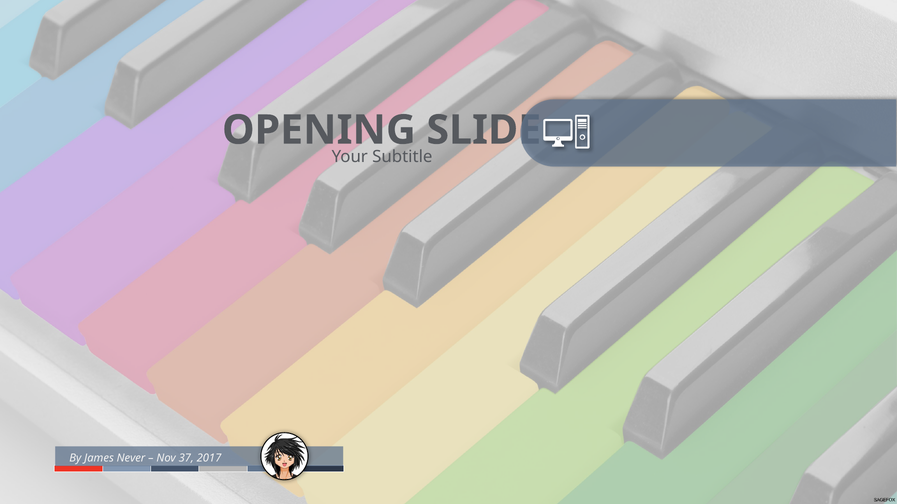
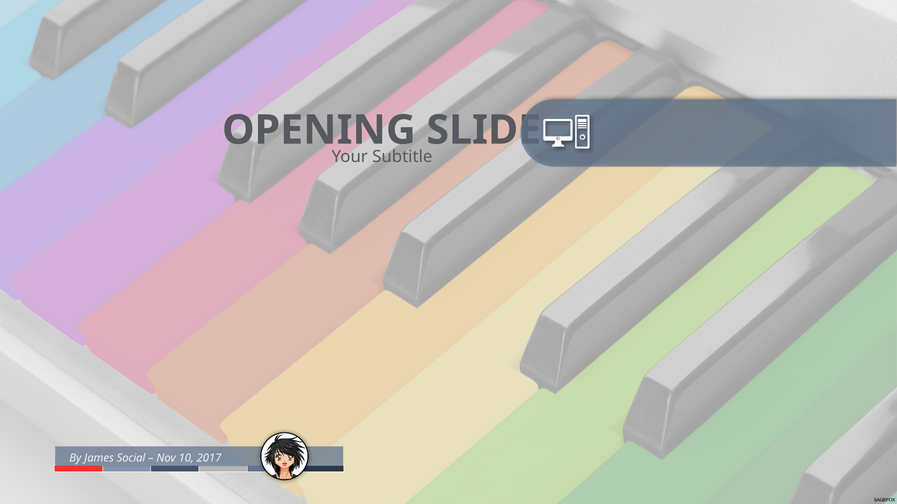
Never: Never -> Social (131, 459)
37: 37 -> 10 (186, 459)
